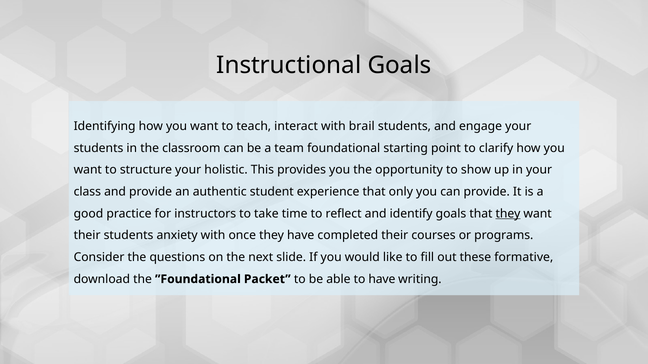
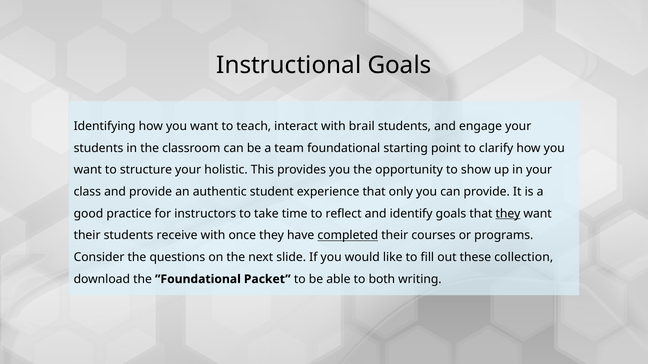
anxiety: anxiety -> receive (177, 236)
completed underline: none -> present (348, 236)
formative: formative -> collection (524, 258)
to have: have -> both (382, 280)
